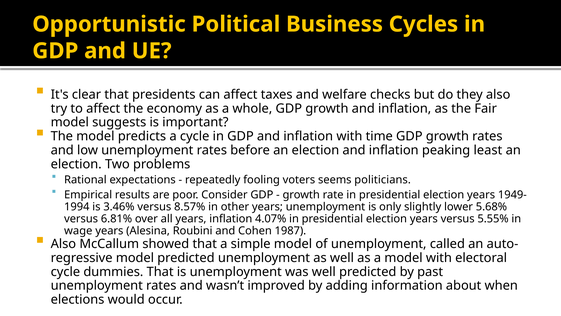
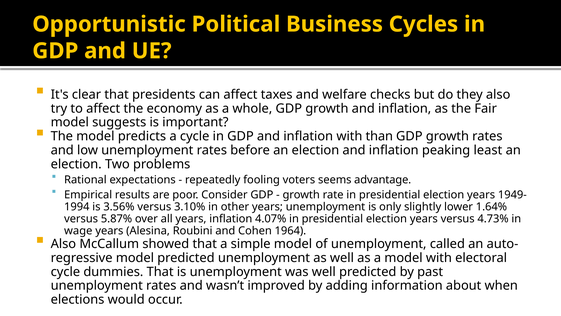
time: time -> than (379, 136)
politicians: politicians -> advantage (383, 180)
3.46%: 3.46% -> 3.56% (119, 206)
8.57%: 8.57% -> 3.10% (190, 206)
5.68%: 5.68% -> 1.64% (491, 206)
6.81%: 6.81% -> 5.87% (116, 218)
5.55%: 5.55% -> 4.73% (493, 218)
1987: 1987 -> 1964 (290, 230)
